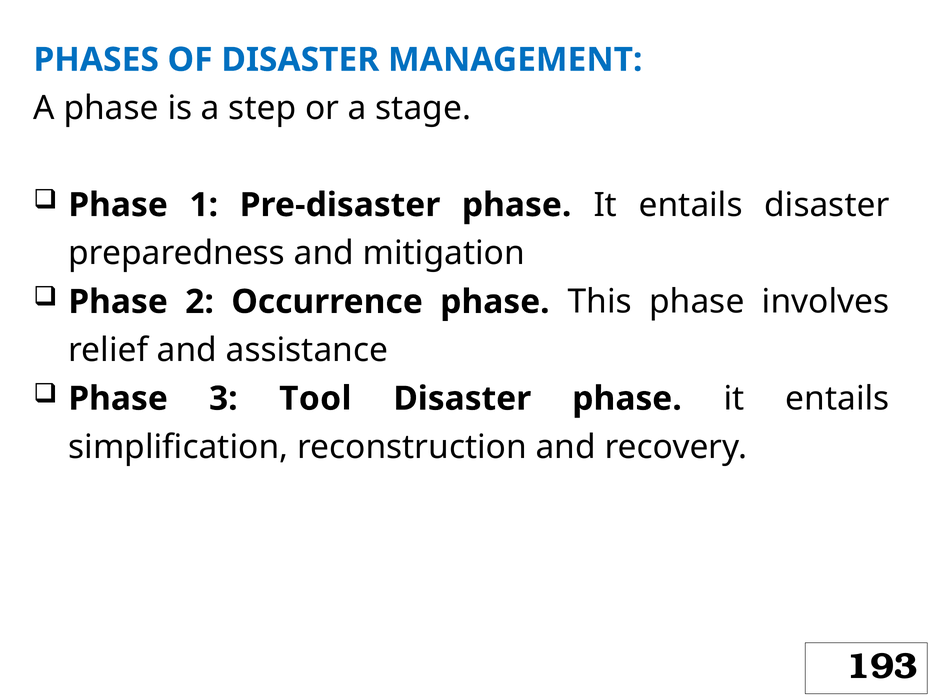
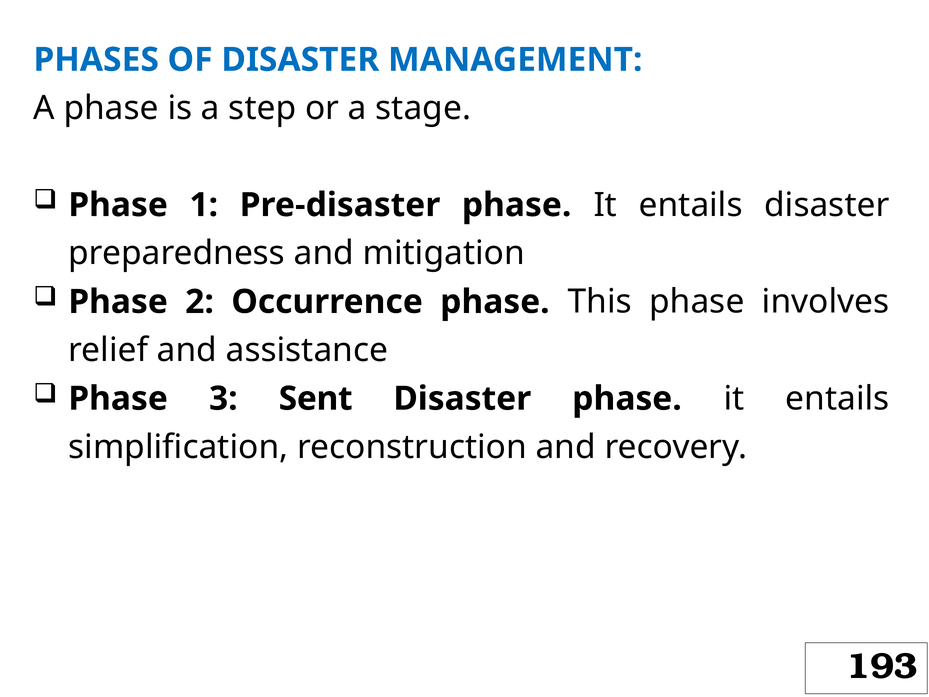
Tool: Tool -> Sent (316, 398)
